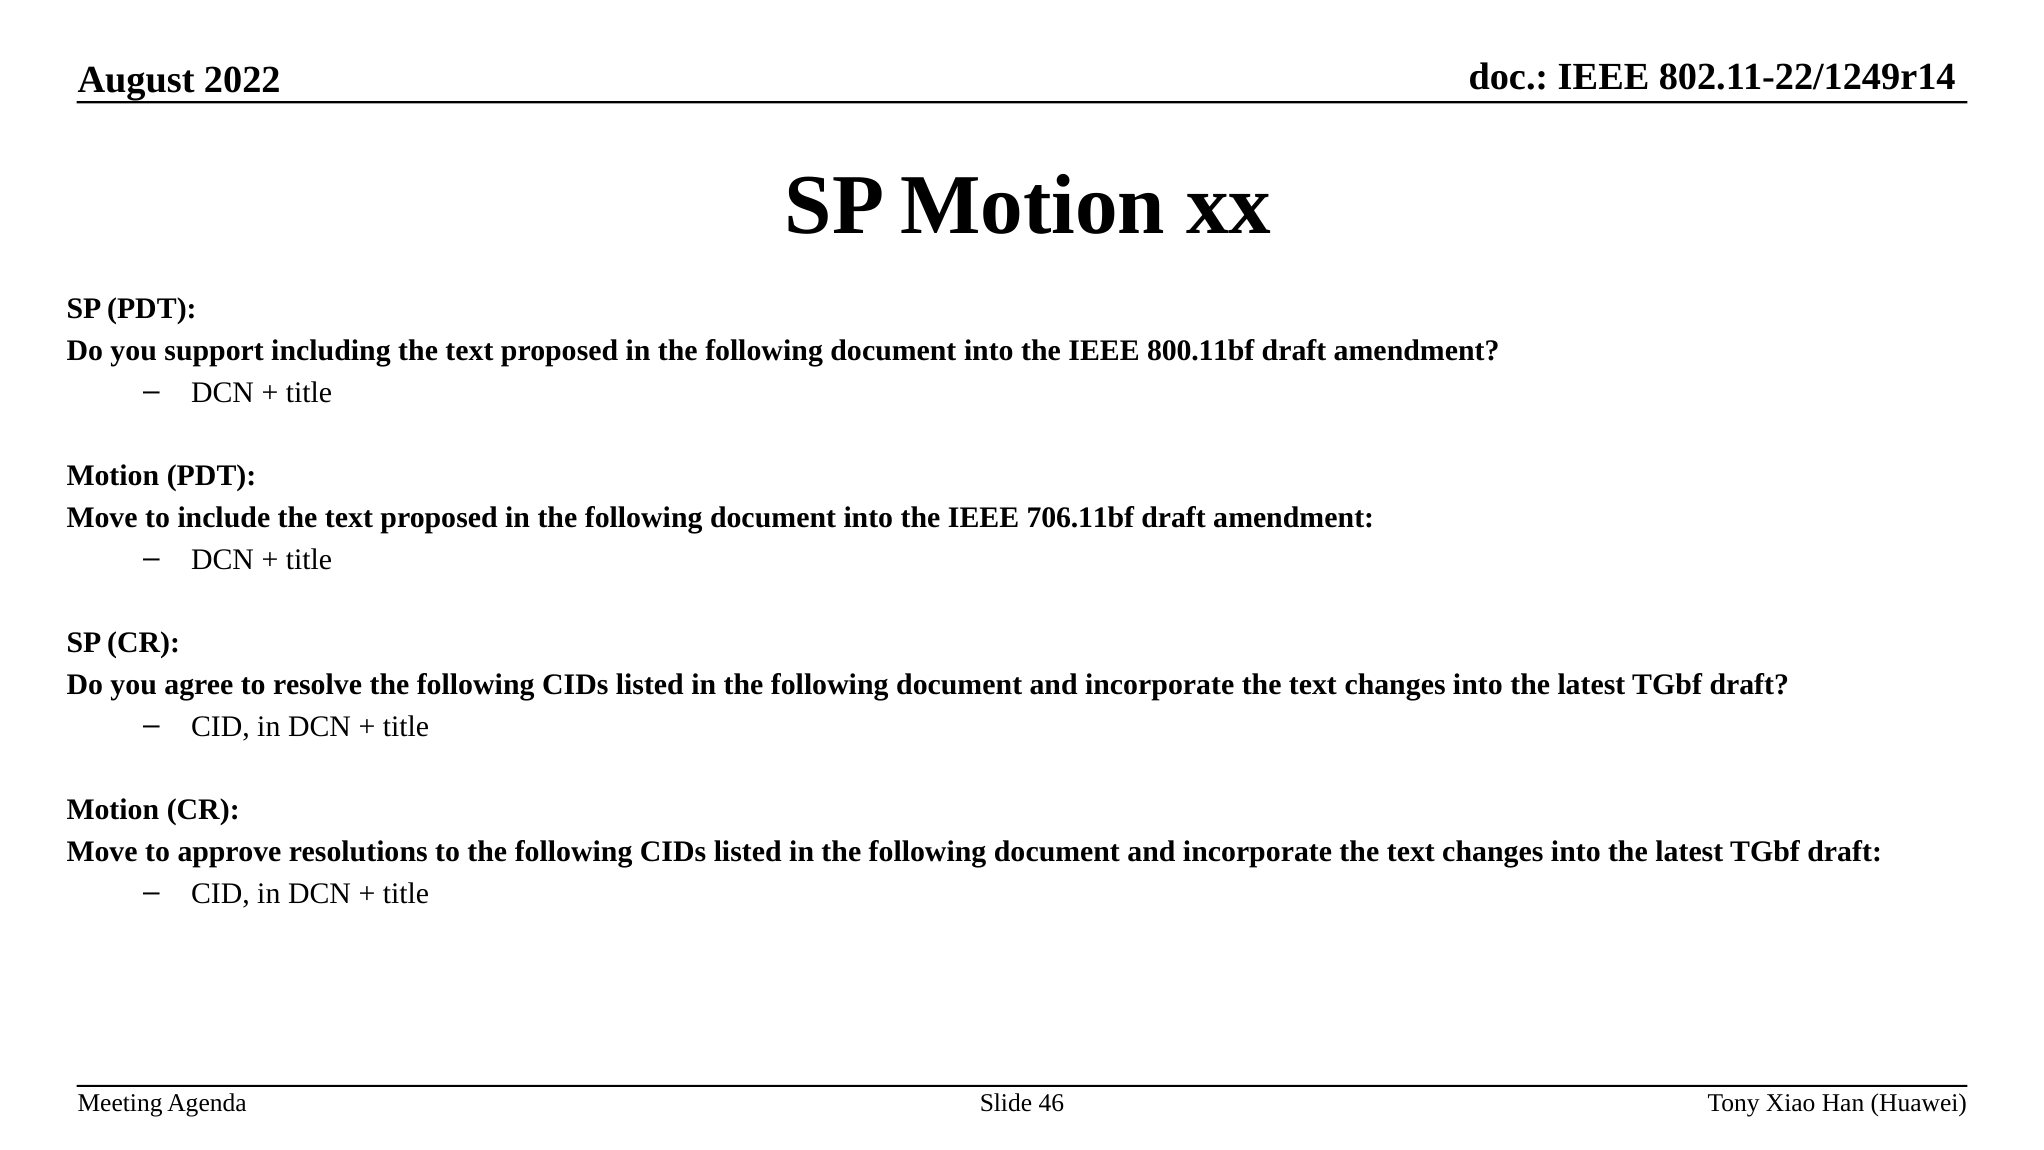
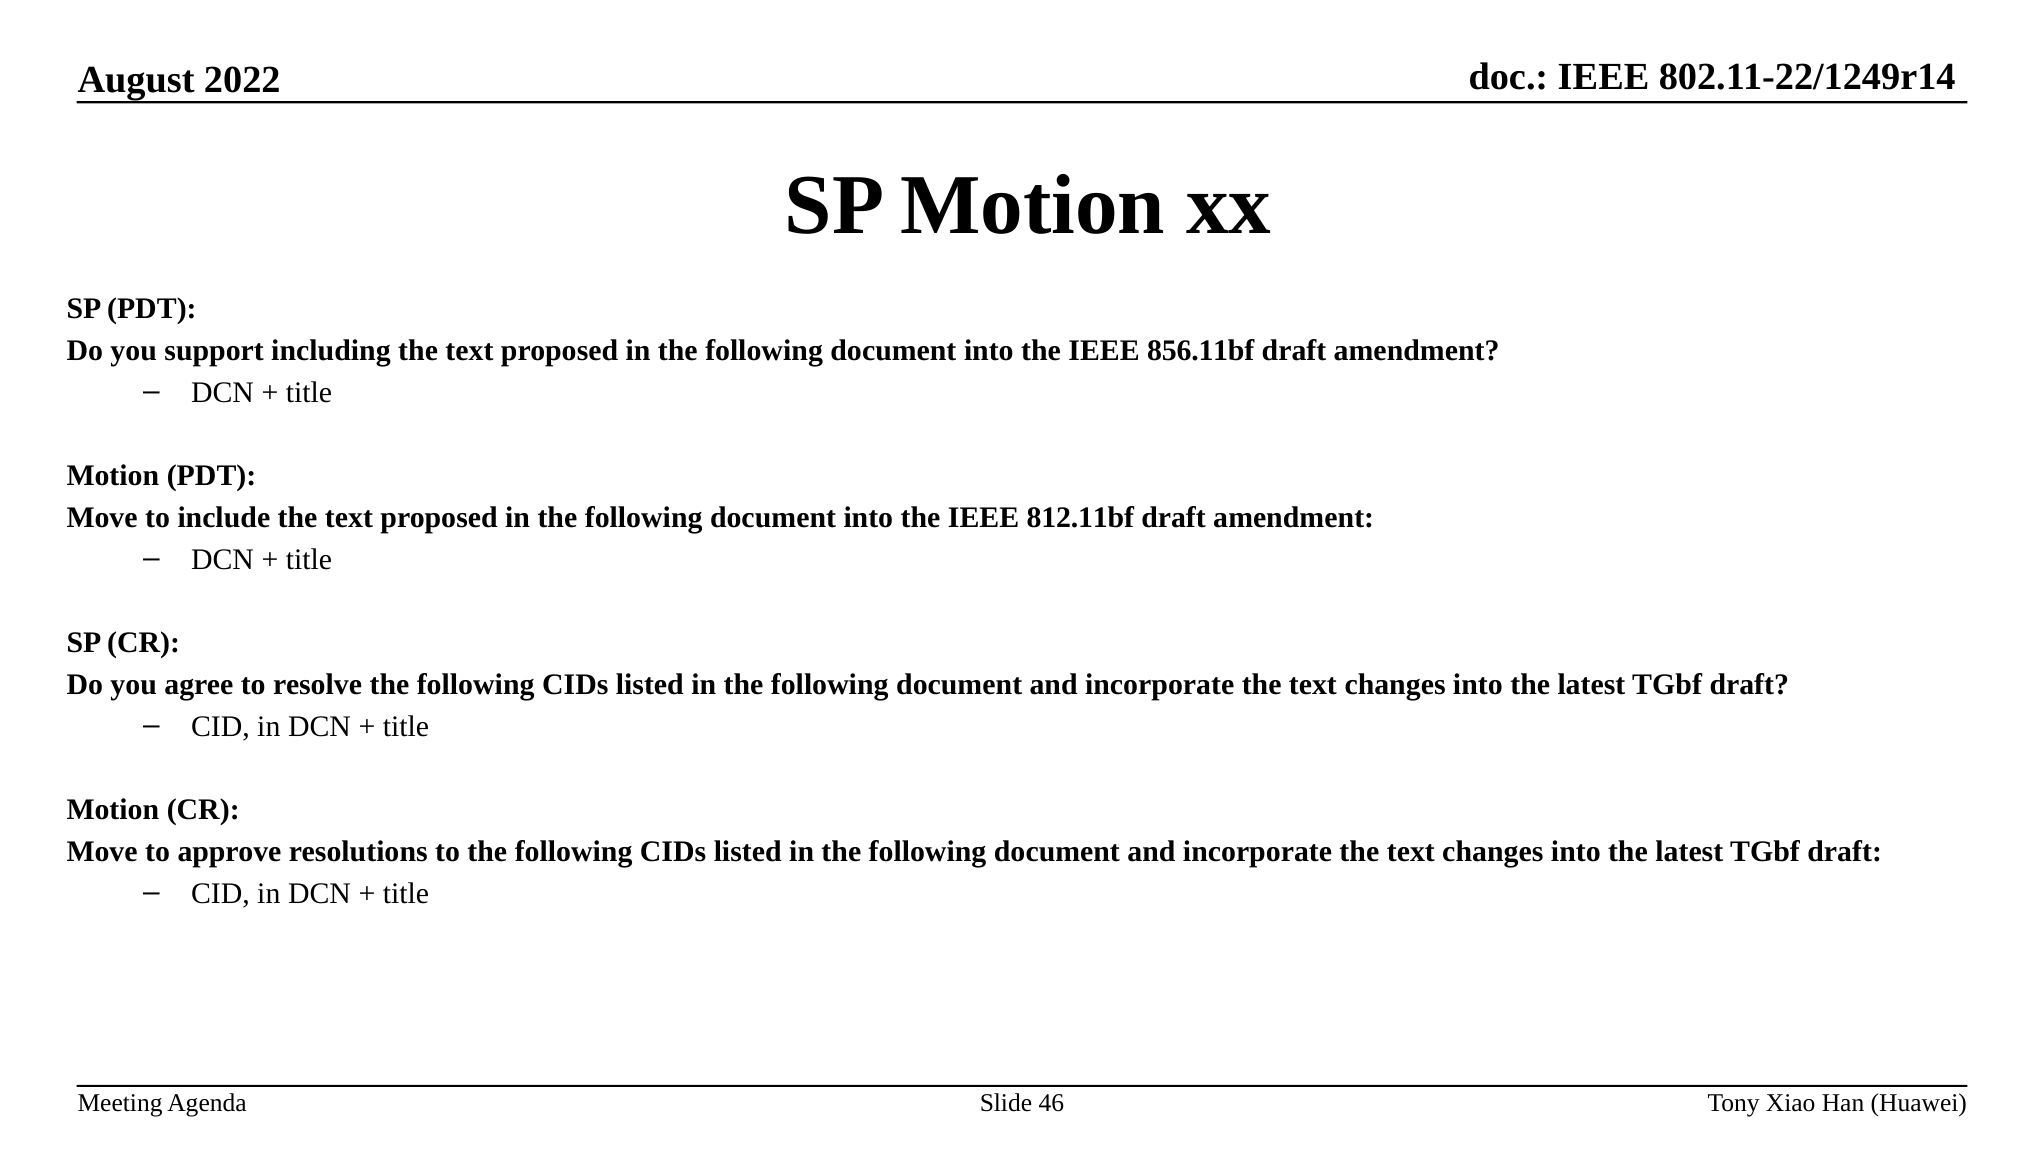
800.11bf: 800.11bf -> 856.11bf (1201, 350)
706.11bf: 706.11bf -> 812.11bf (1080, 518)
